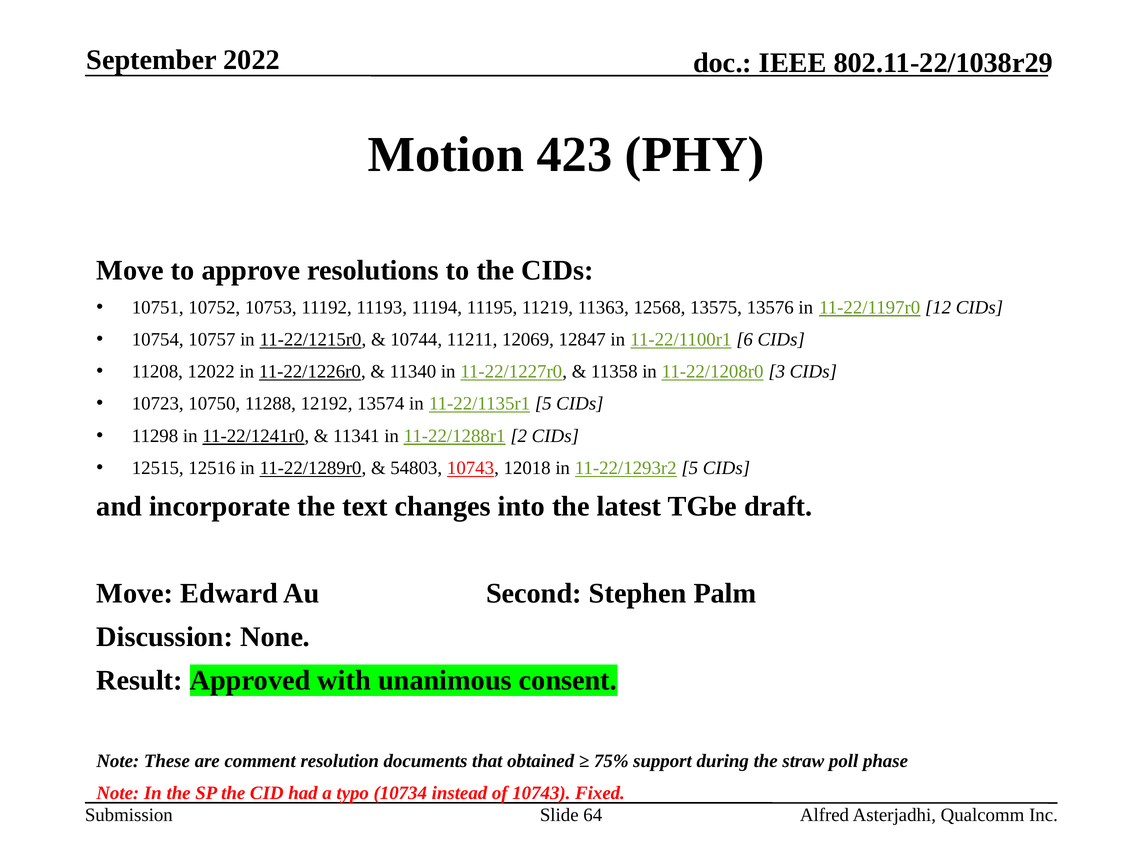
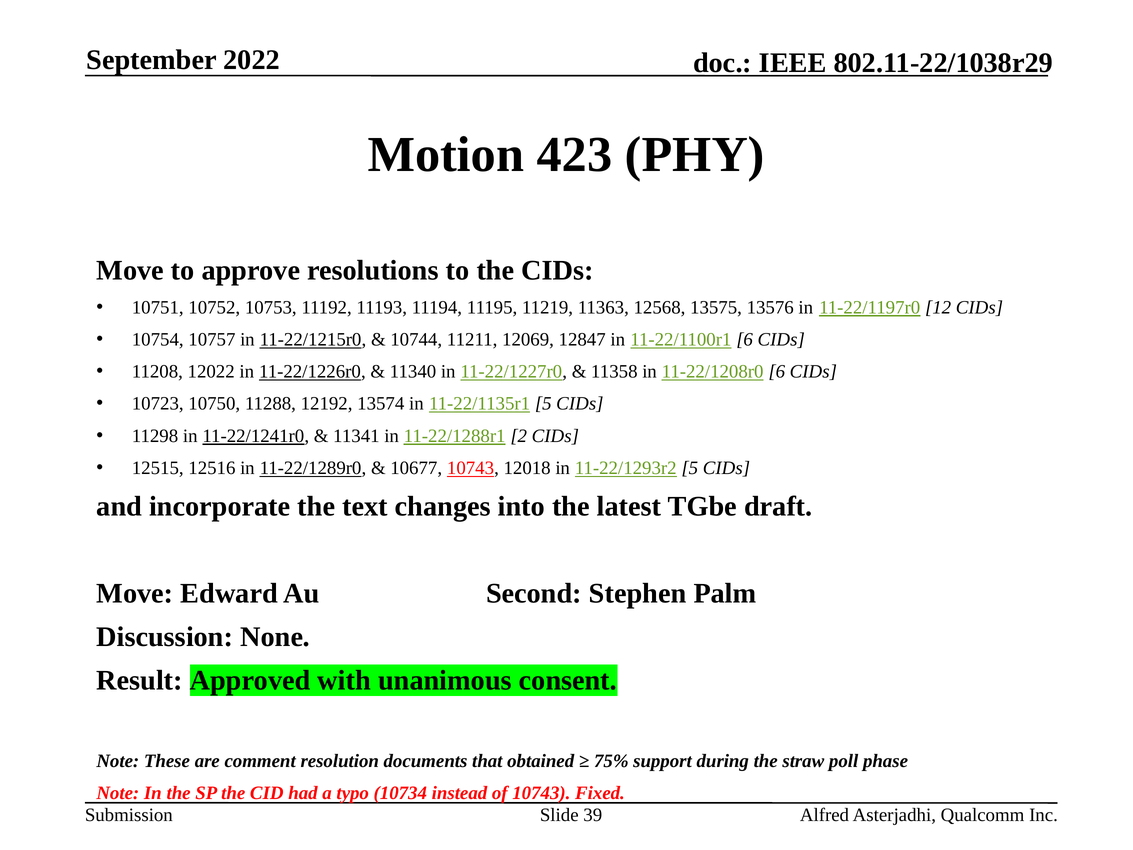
11-22/1208r0 3: 3 -> 6 (777, 371)
54803: 54803 -> 10677 (416, 468)
64: 64 -> 39 (593, 815)
